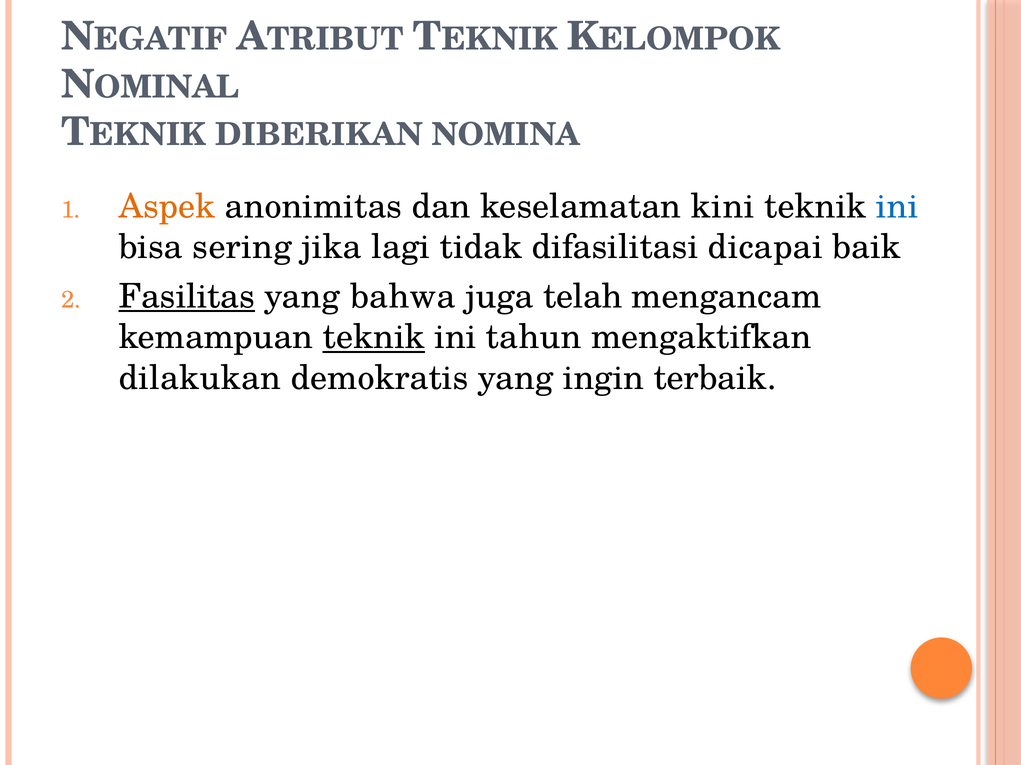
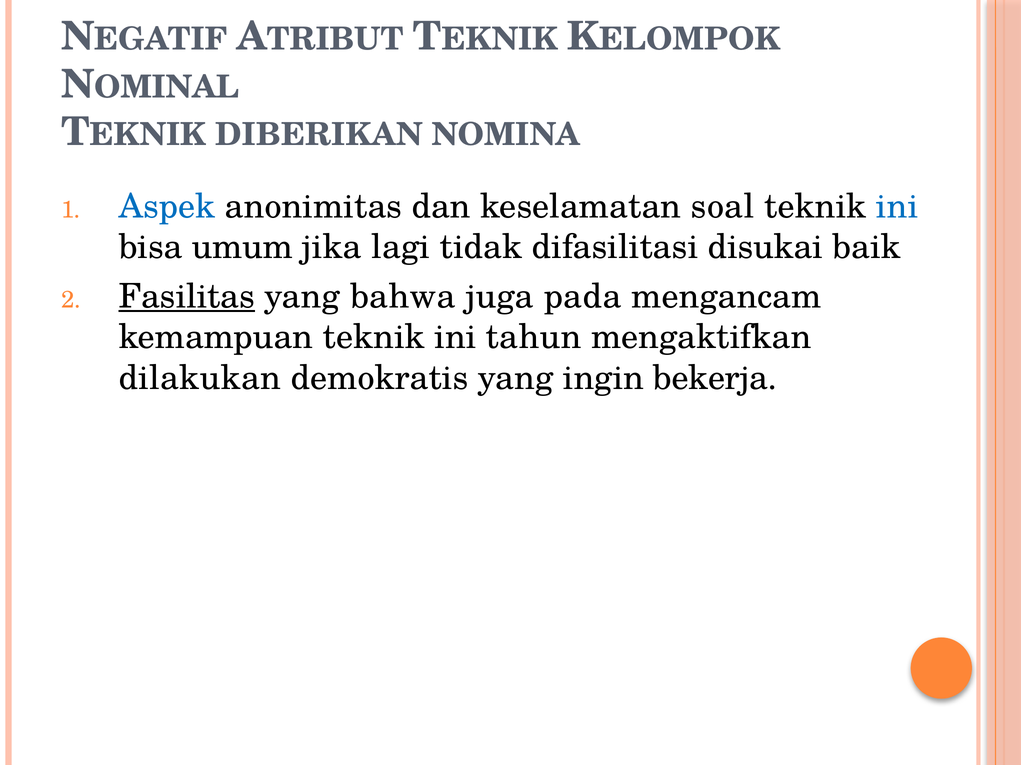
Aspek colour: orange -> blue (167, 207)
kini: kini -> soal (723, 207)
sering: sering -> umum (243, 247)
dicapai: dicapai -> disukai (765, 247)
telah: telah -> pada (583, 297)
teknik underline: present -> none (374, 338)
terbaik: terbaik -> bekerja (715, 378)
